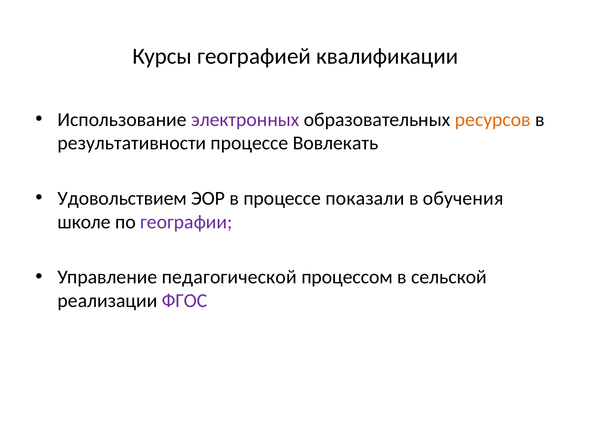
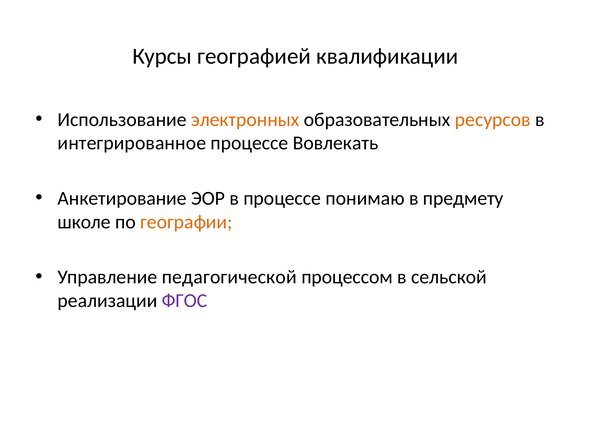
электронных colour: purple -> orange (245, 120)
результативности: результативности -> интегрированное (132, 143)
Удовольствием: Удовольствием -> Анкетирование (122, 198)
показали: показали -> понимаю (365, 198)
обучения: обучения -> предмету (463, 198)
географии colour: purple -> orange (186, 222)
